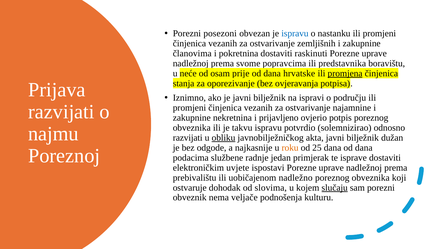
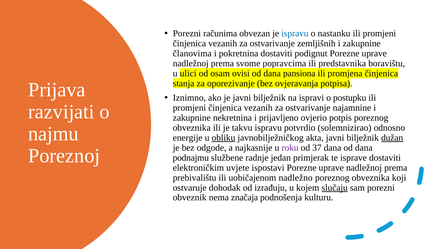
posezoni: posezoni -> računima (220, 33)
raskinuti: raskinuti -> podignut (311, 53)
neće: neće -> ulici (188, 73)
prije: prije -> ovisi (241, 73)
hrvatske: hrvatske -> pansiona (299, 73)
promjena underline: present -> none (345, 73)
području: području -> postupku (350, 98)
razvijati: razvijati -> energije (188, 138)
dužan underline: none -> present (392, 138)
roku colour: orange -> purple (290, 148)
25: 25 -> 37 (317, 148)
podacima: podacima -> podnajmu (191, 157)
slovima: slovima -> izrađuju (271, 187)
veljače: veljače -> značaja (245, 197)
